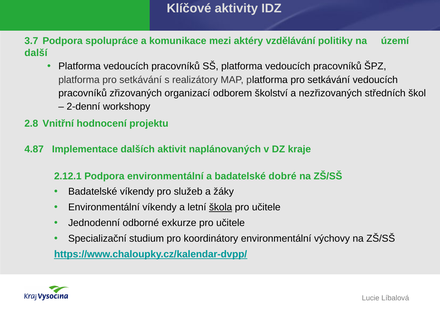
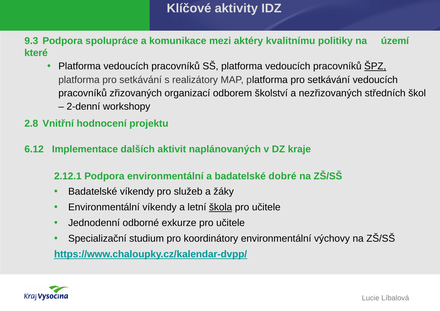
3.7: 3.7 -> 9.3 (31, 41)
vzdělávání: vzdělávání -> kvalitnímu (291, 41)
další: další -> které (36, 53)
ŠPZ underline: none -> present (375, 66)
4.87: 4.87 -> 6.12 (34, 149)
